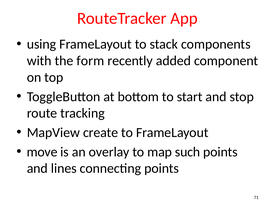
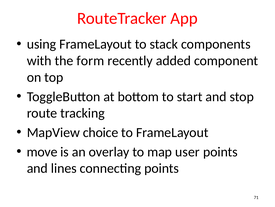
create: create -> choice (101, 132)
such: such -> user (187, 151)
